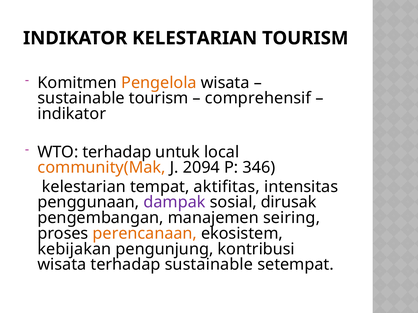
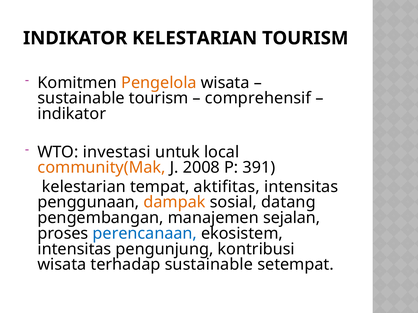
WTO terhadap: terhadap -> investasi (117, 152)
2094: 2094 -> 2008 (201, 168)
346: 346 -> 391 (259, 168)
dampak colour: purple -> orange (175, 203)
dirusak: dirusak -> datang (288, 203)
seiring: seiring -> sejalan (292, 218)
perencanaan colour: orange -> blue (145, 234)
kebijakan: kebijakan -> intensitas (74, 249)
